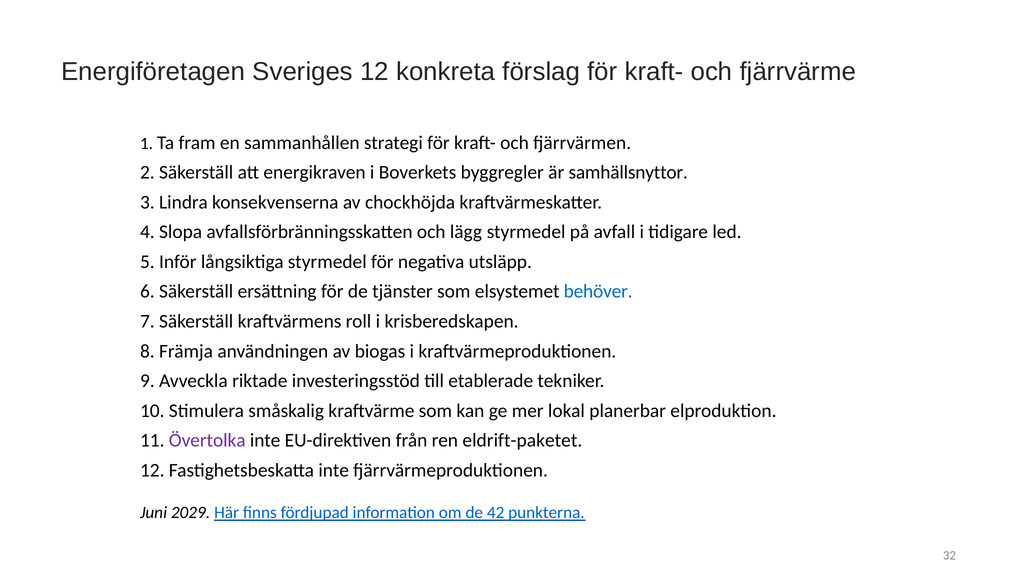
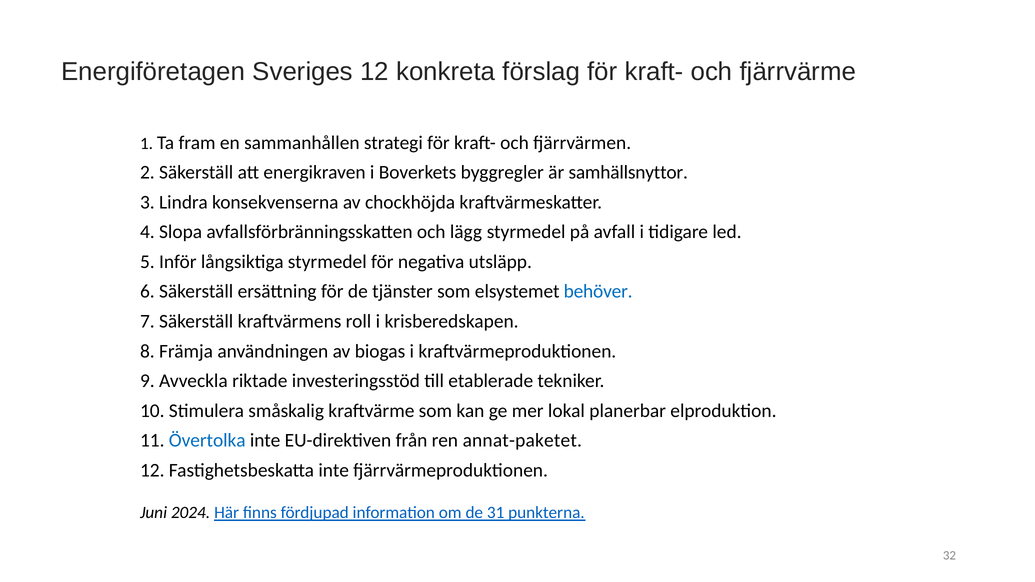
Övertolka colour: purple -> blue (207, 441)
eldrift-paketet: eldrift-paketet -> annat-paketet (522, 441)
2029: 2029 -> 2024 (190, 513)
42: 42 -> 31 (496, 513)
